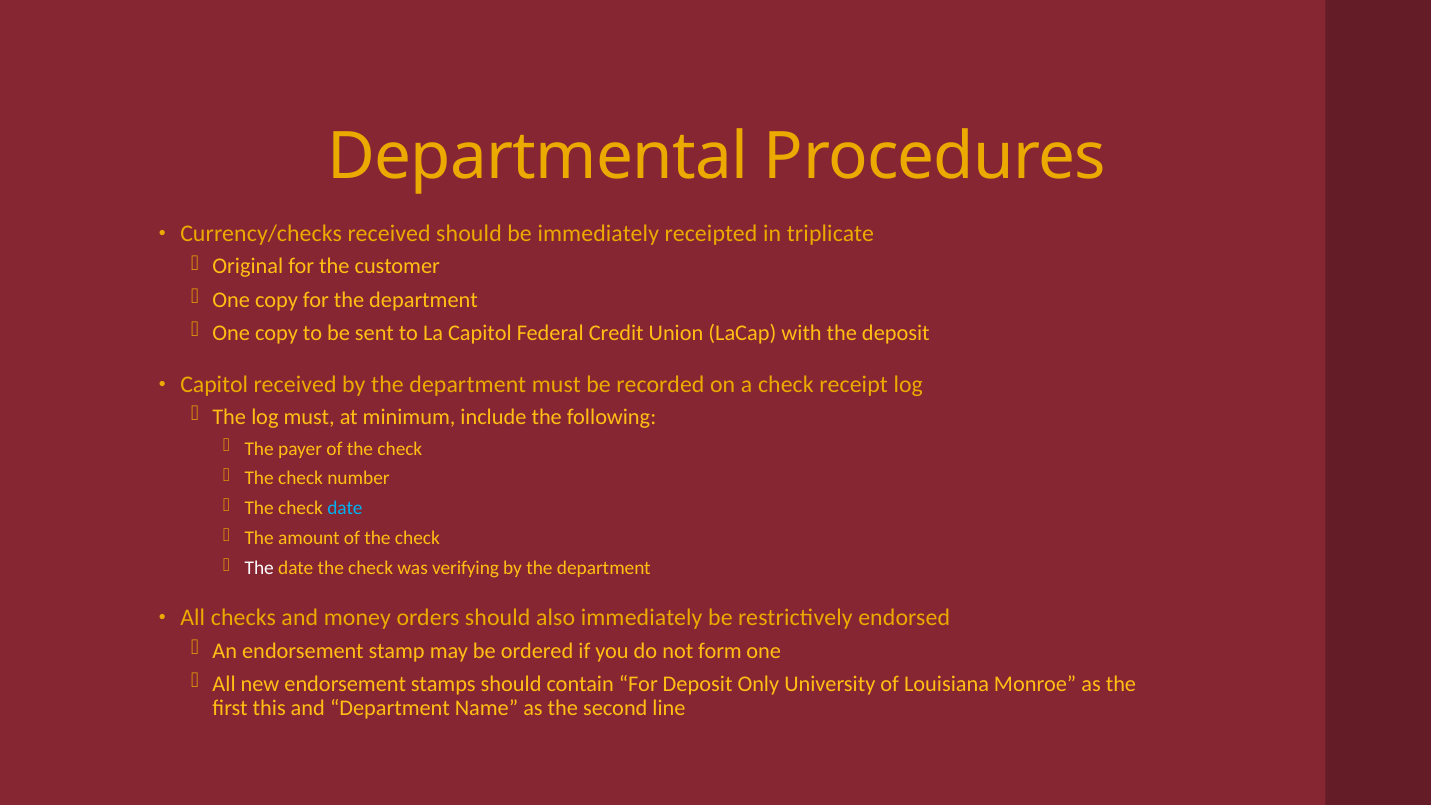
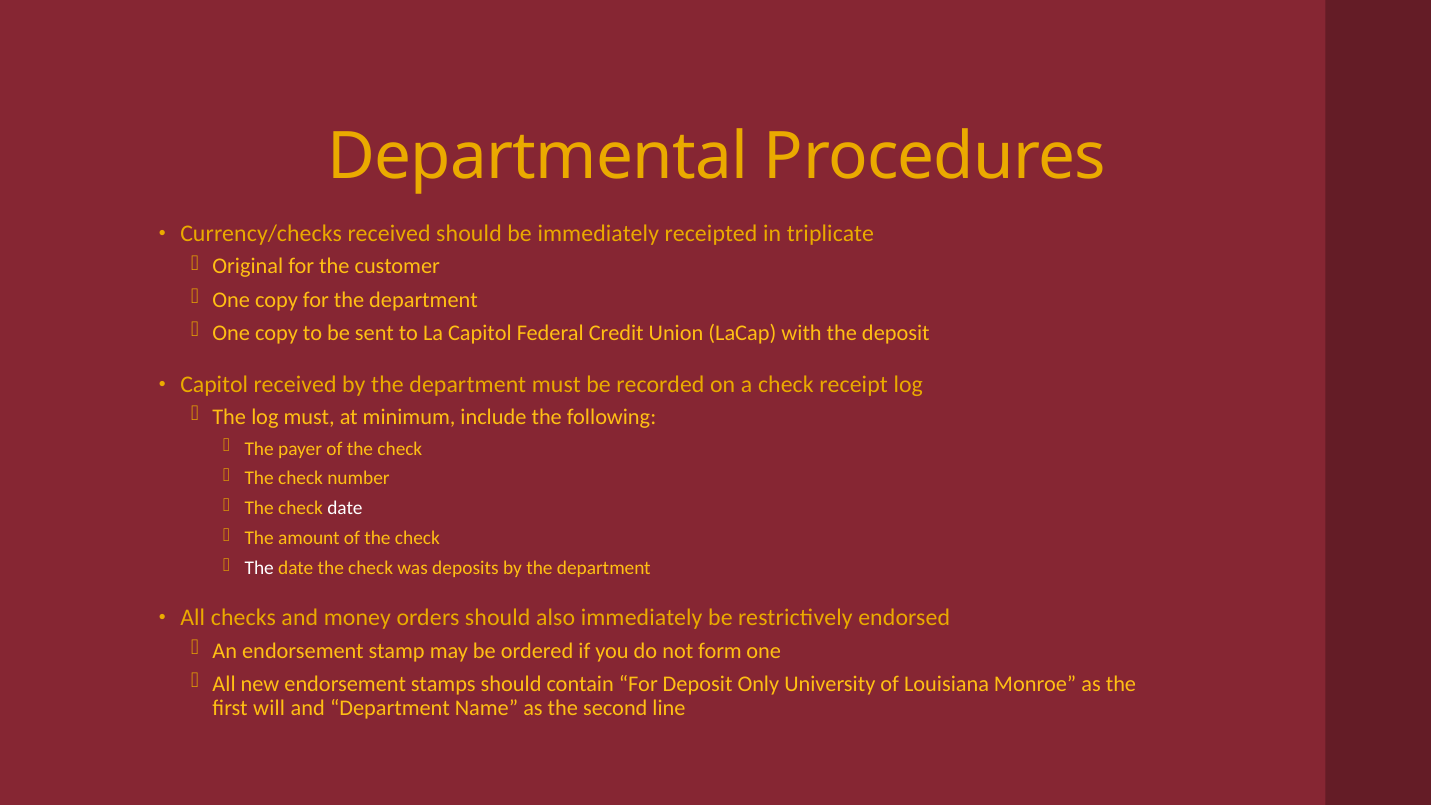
date colour: light blue -> white (345, 508)
verifying: verifying -> deposits (465, 568)
this: this -> will (269, 708)
